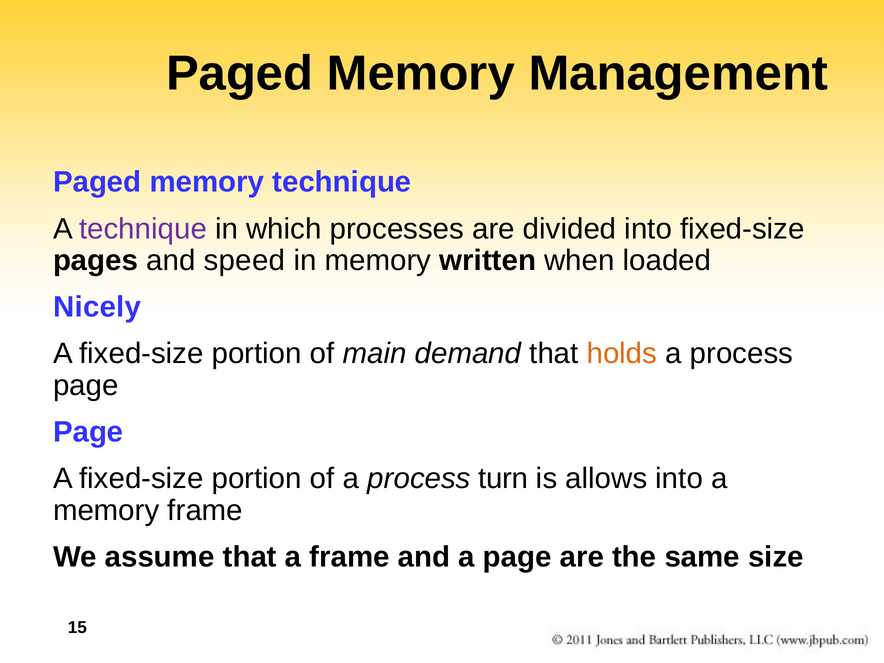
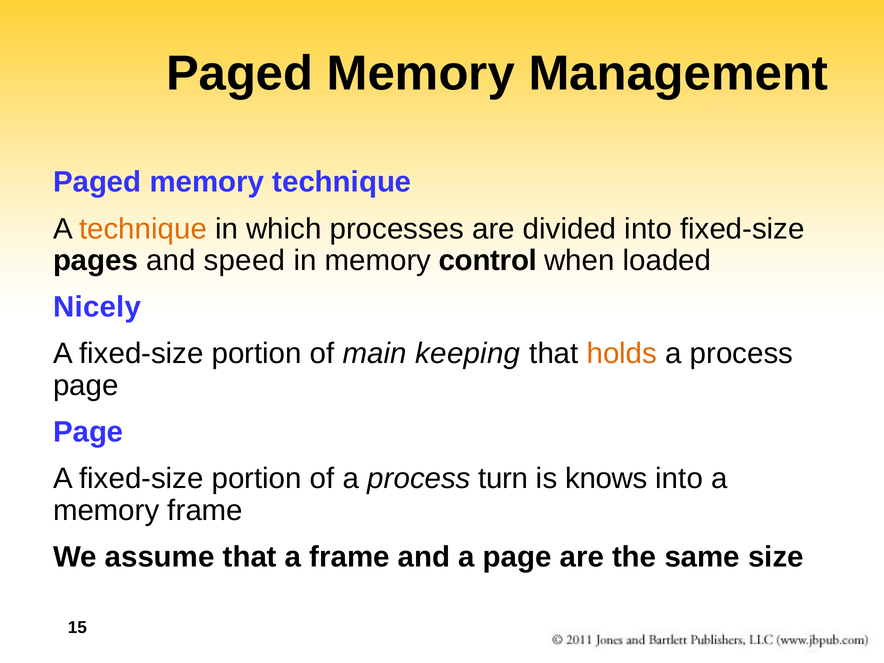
technique colour: purple -> orange (143, 229)
written: written -> control (488, 261)
demand: demand -> keeping (468, 354)
allows: allows -> knows (606, 479)
